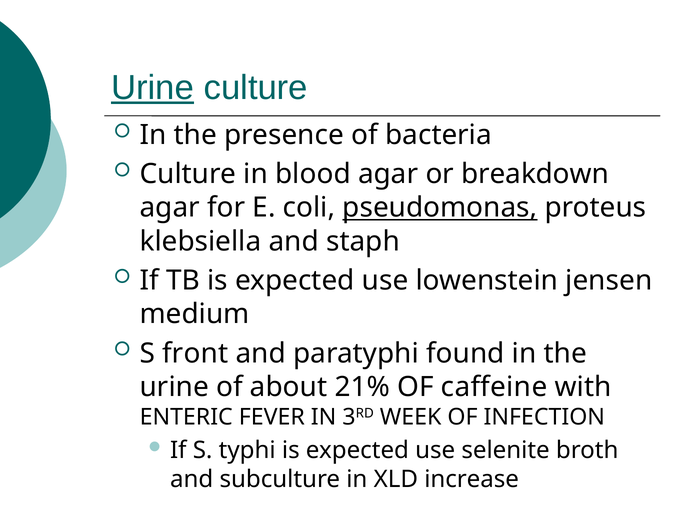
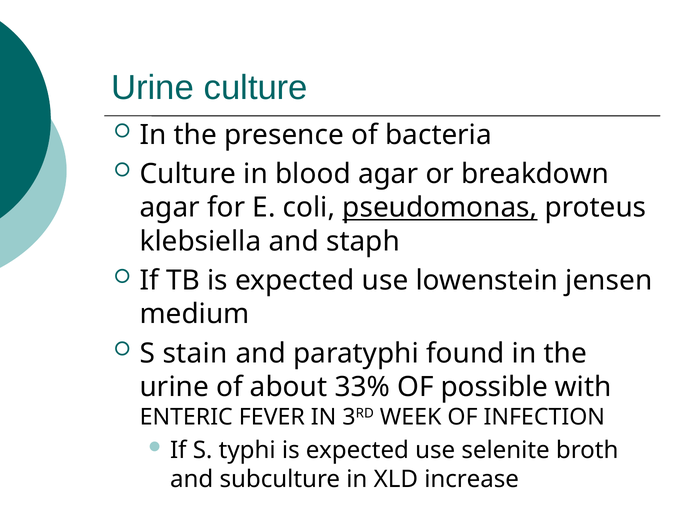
Urine underline: present -> none (153, 88)
front: front -> stain (195, 353)
21%: 21% -> 33% (362, 387)
caffeine: caffeine -> possible (494, 387)
